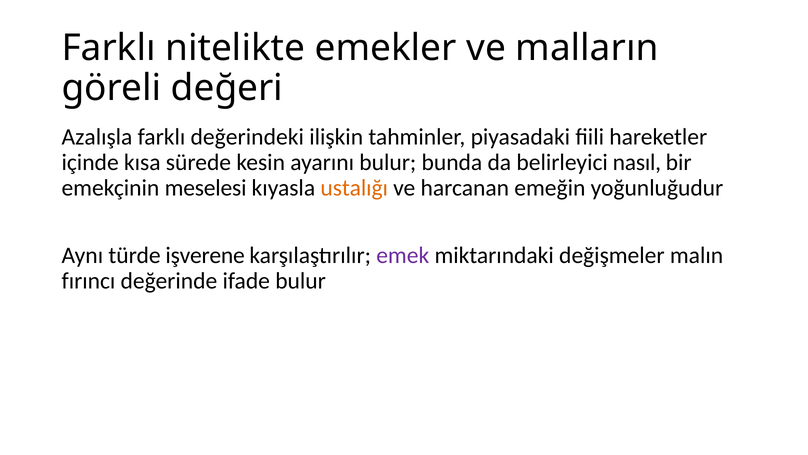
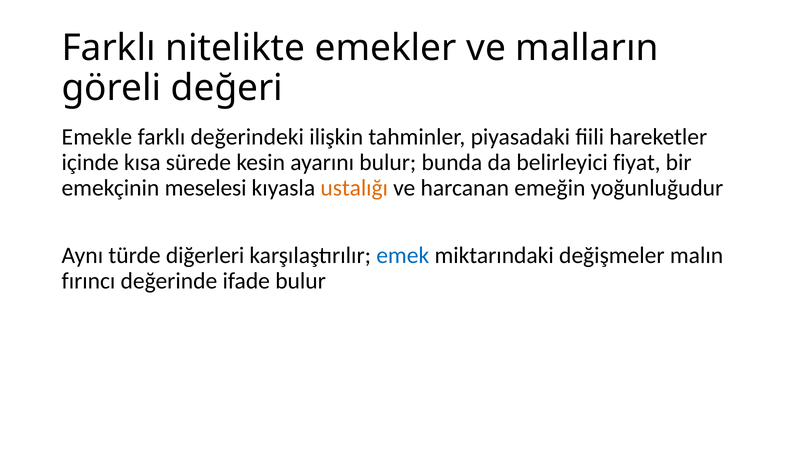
Azalışla: Azalışla -> Emekle (97, 137)
nasıl: nasıl -> fiyat (637, 162)
işverene: işverene -> diğerleri (205, 255)
emek colour: purple -> blue (403, 255)
